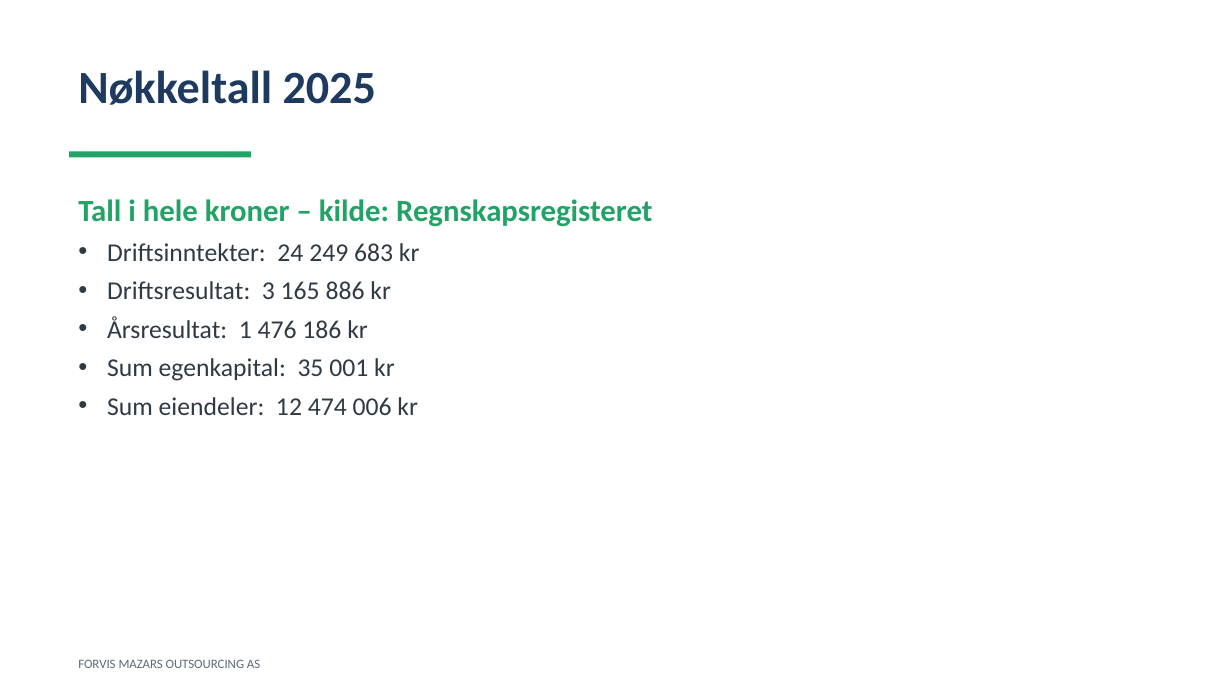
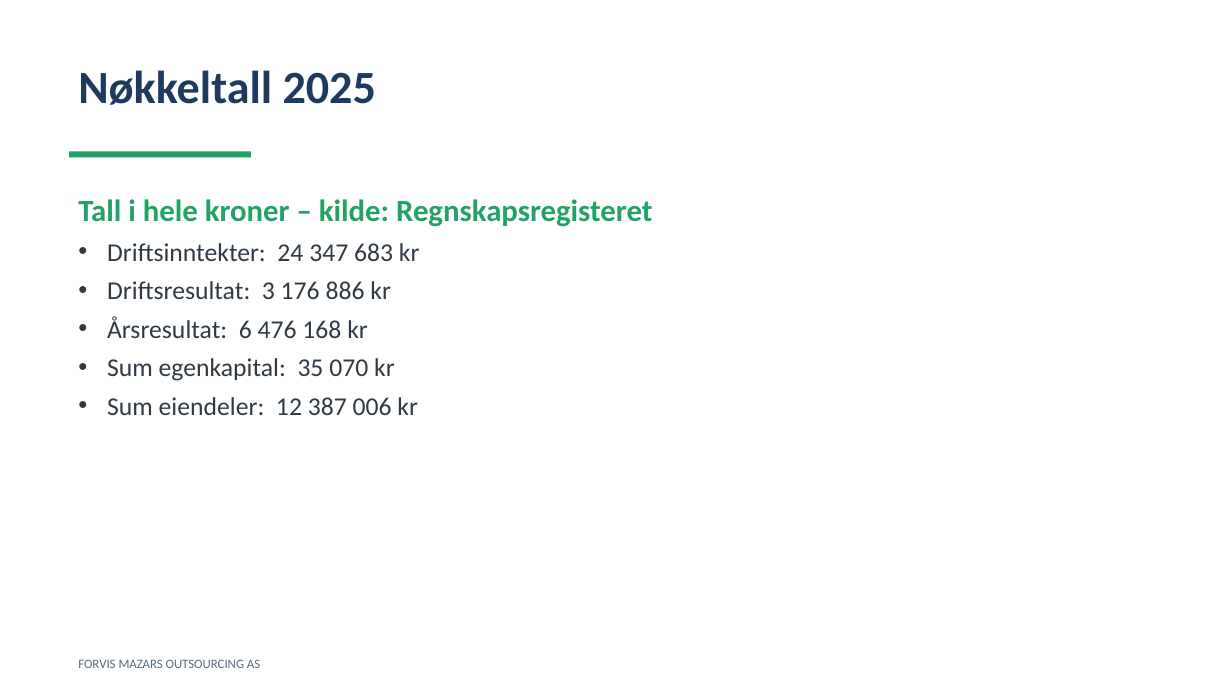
249: 249 -> 347 (329, 253)
165: 165 -> 176 (300, 292)
1: 1 -> 6 (245, 330)
186: 186 -> 168 (322, 330)
001: 001 -> 070 (349, 369)
474: 474 -> 387 (327, 407)
